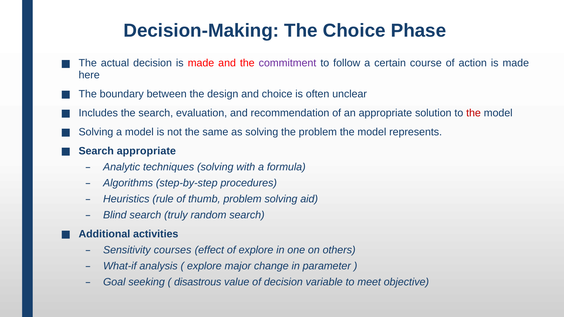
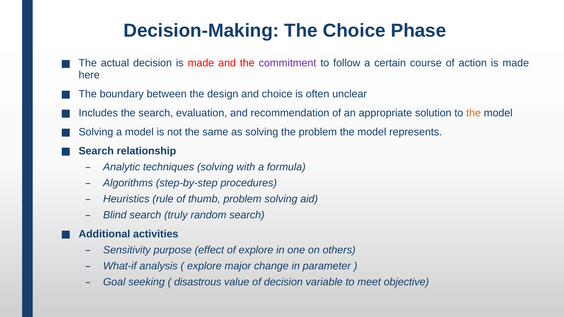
the colour: red -> orange (474, 113)
Search appropriate: appropriate -> relationship (146, 151)
courses: courses -> purpose (173, 250)
